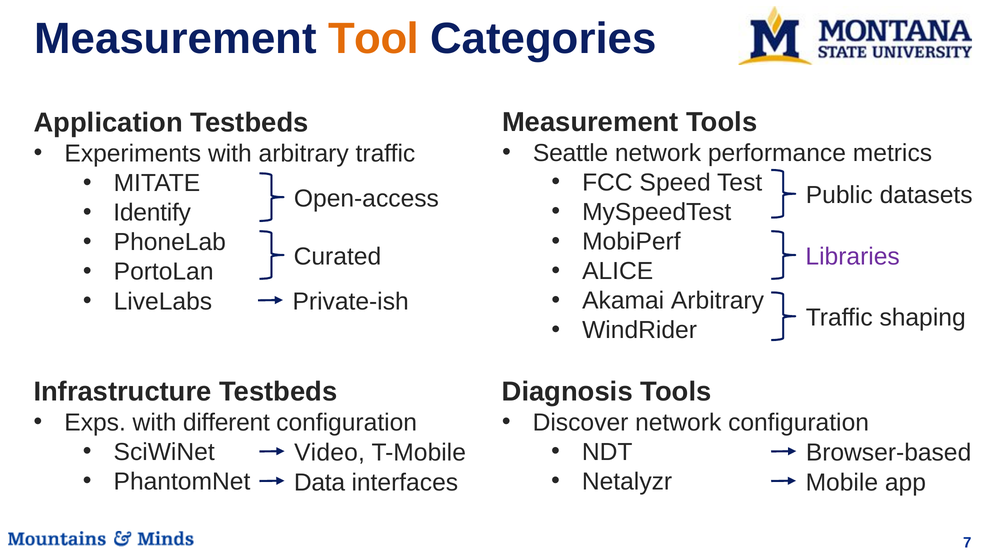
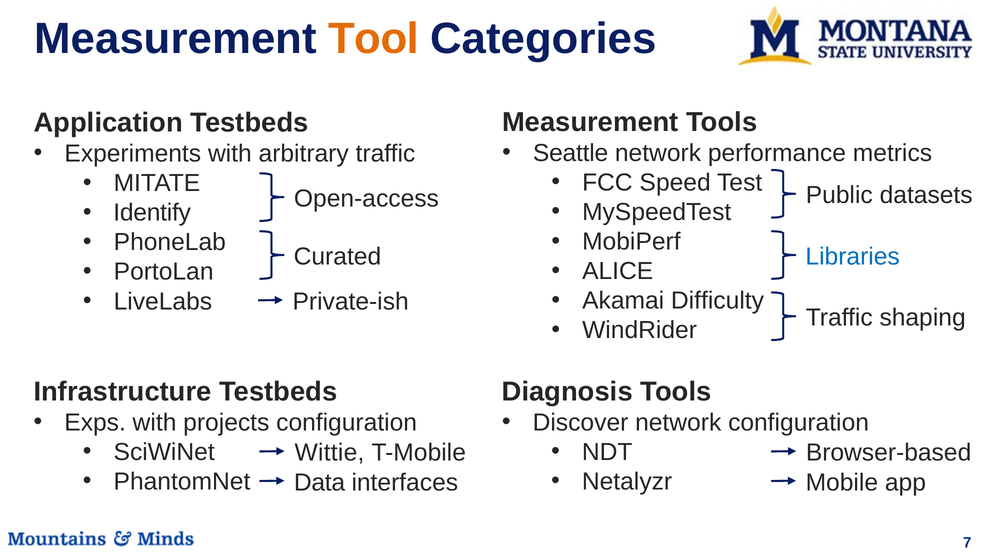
Libraries colour: purple -> blue (853, 257)
Akamai Arbitrary: Arbitrary -> Difficulty (717, 301)
different: different -> projects (226, 423)
Video: Video -> Wittie (329, 453)
